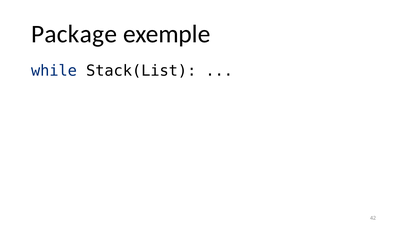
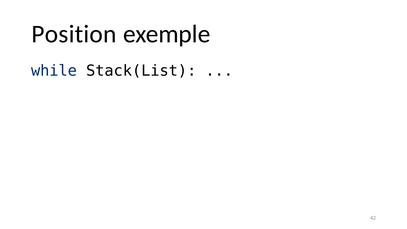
Package: Package -> Position (74, 34)
